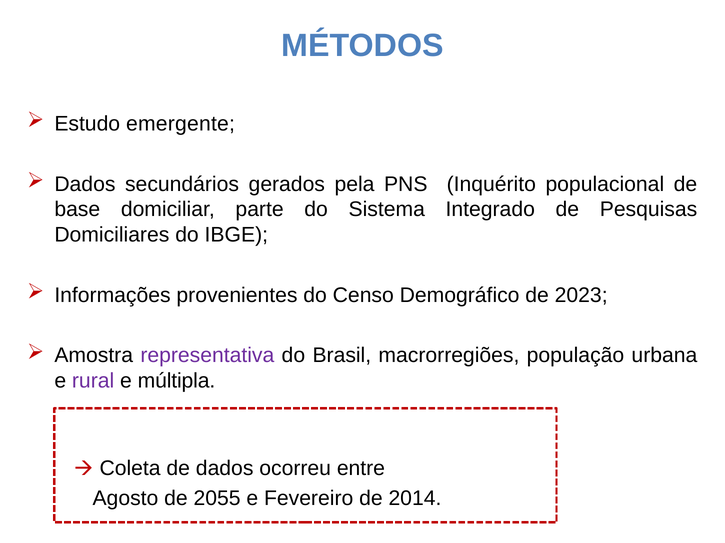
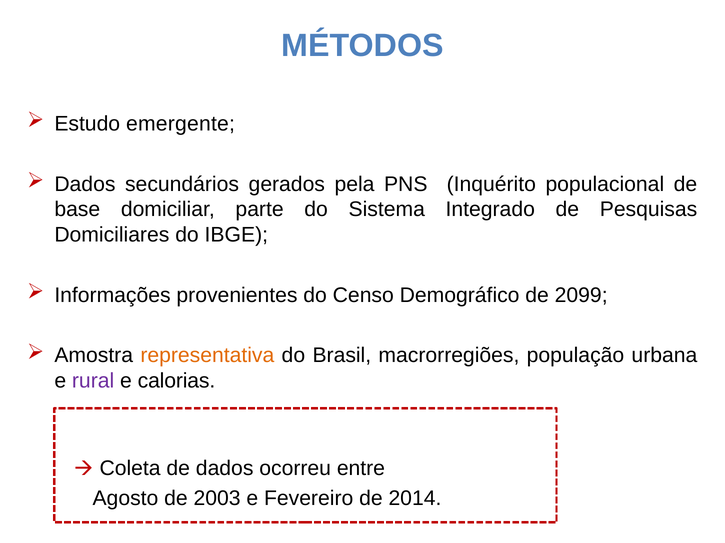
2023: 2023 -> 2099 (581, 296)
representativa colour: purple -> orange (207, 356)
múltipla: múltipla -> calorias (176, 381)
2055: 2055 -> 2003 (217, 499)
